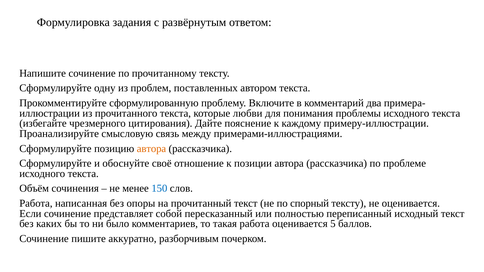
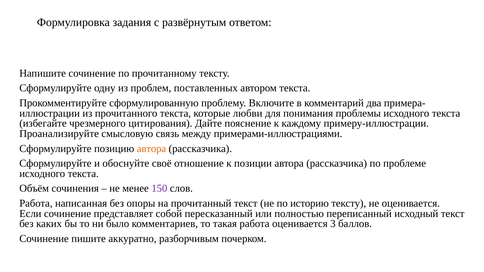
150 colour: blue -> purple (159, 189)
спорный: спорный -> историю (310, 203)
5: 5 -> 3 (333, 224)
